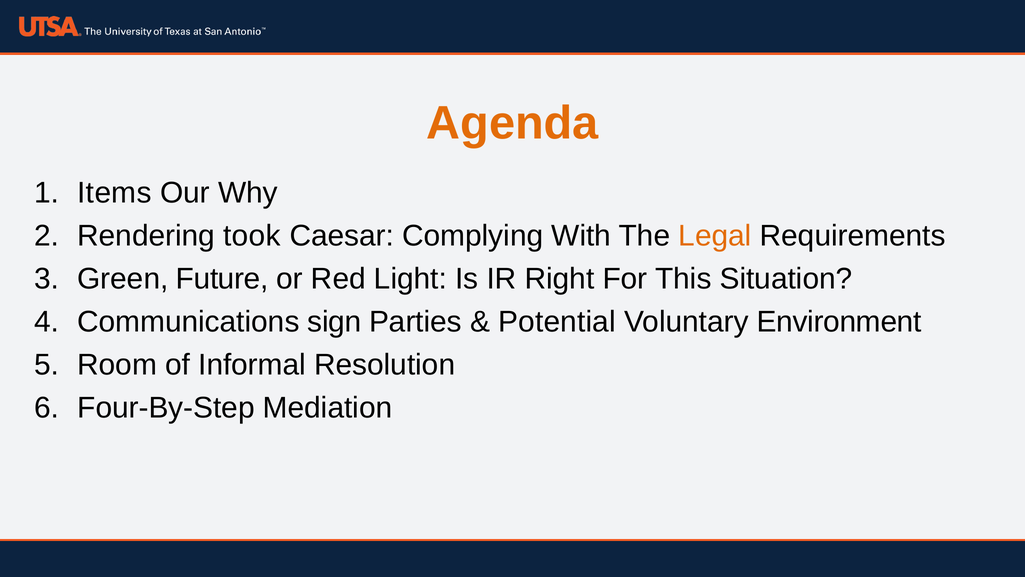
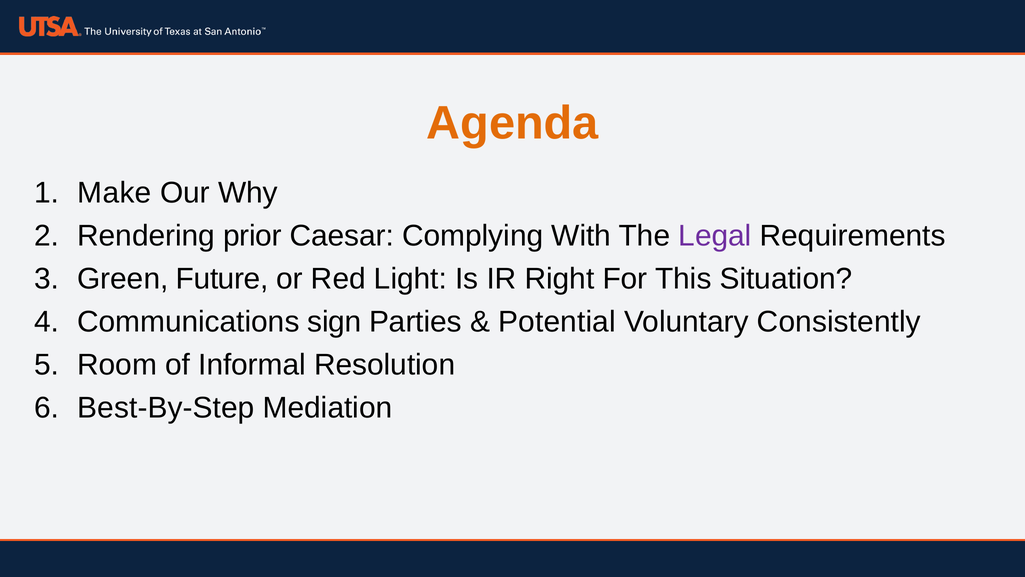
Items: Items -> Make (114, 193)
took: took -> prior (252, 236)
Legal colour: orange -> purple (715, 236)
Environment: Environment -> Consistently (839, 322)
Four-By-Step: Four-By-Step -> Best-By-Step (166, 407)
